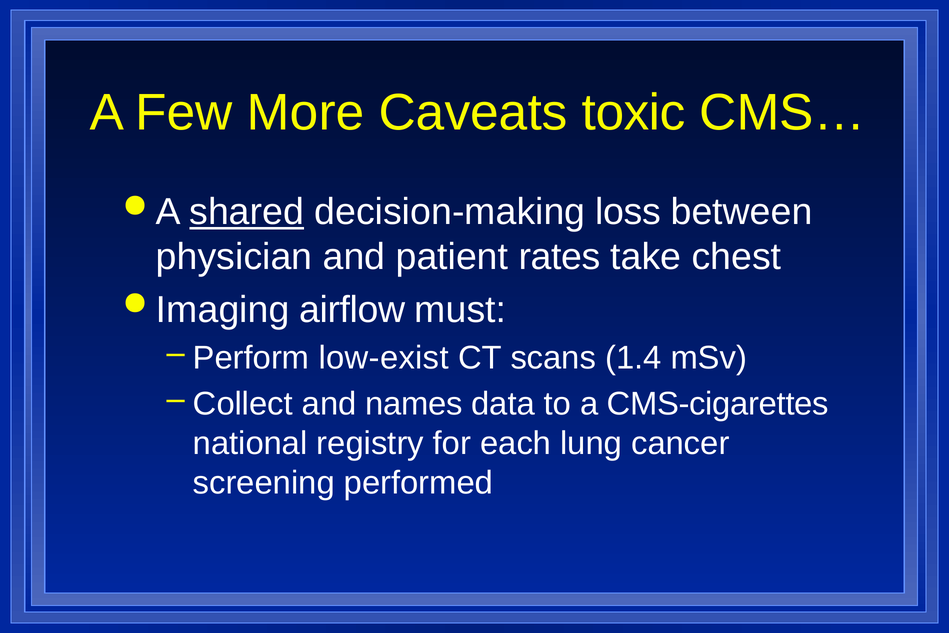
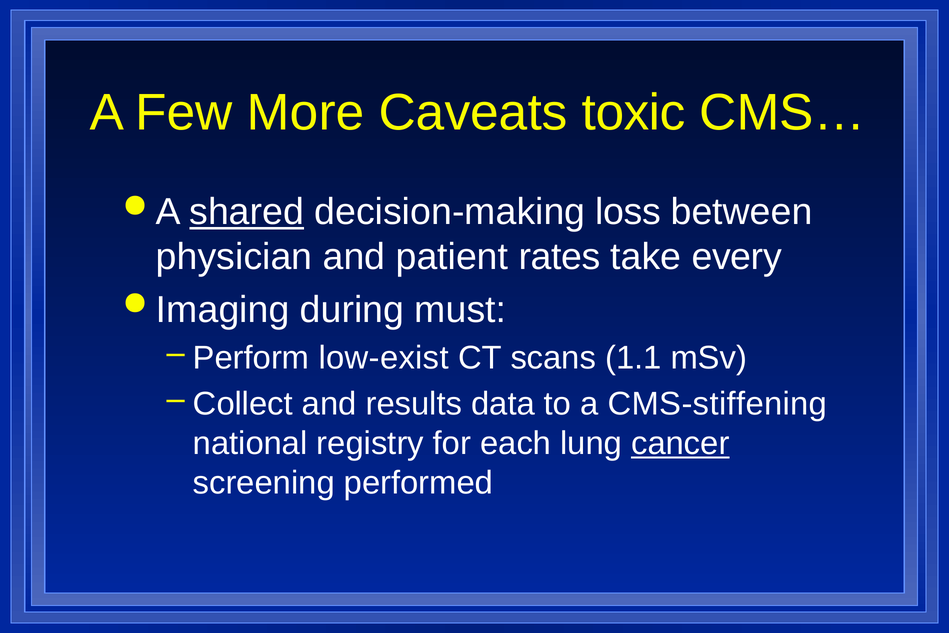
chest: chest -> every (737, 257)
airflow: airflow -> during (352, 309)
1.4: 1.4 -> 1.1 (633, 358)
names: names -> results (414, 404)
CMS-cigarettes: CMS-cigarettes -> CMS-stiffening (717, 404)
cancer underline: none -> present (680, 443)
